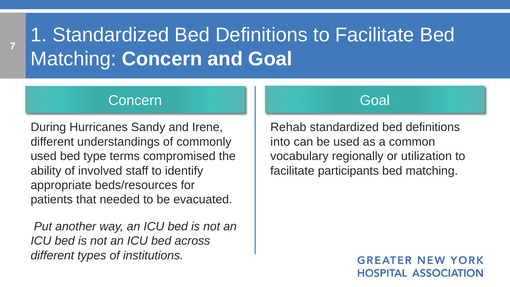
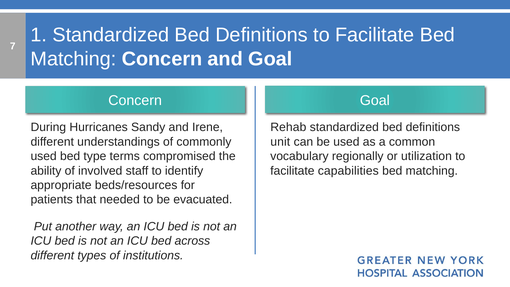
into: into -> unit (280, 142)
participants: participants -> capabilities (348, 171)
